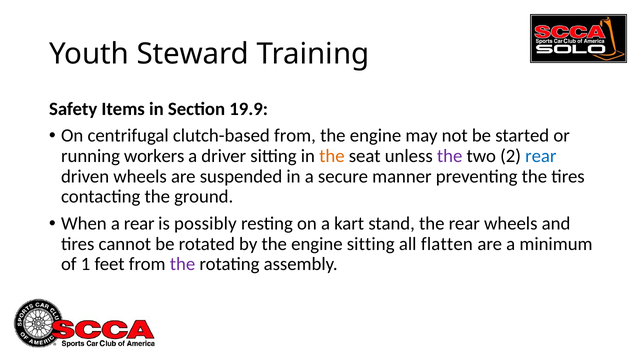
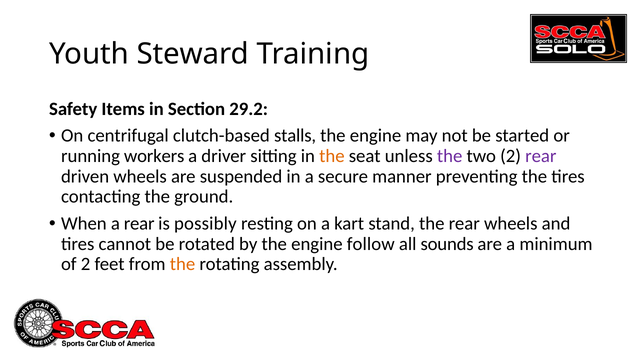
19.9: 19.9 -> 29.2 (249, 109)
clutch-based from: from -> stalls (295, 136)
rear colour: blue -> purple (541, 156)
engine sitting: sitting -> follow (371, 244)
flatten: flatten -> sounds (447, 244)
of 1: 1 -> 2 (86, 264)
the colour: purple -> orange (183, 264)
